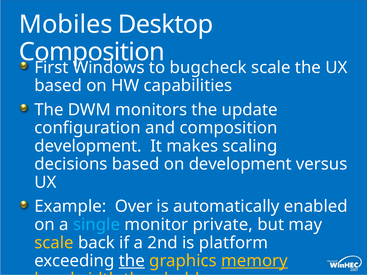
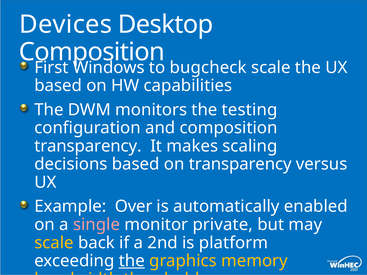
Mobiles: Mobiles -> Devices (66, 25)
update: update -> testing (250, 110)
development: development -> transparency (88, 146)
on development: development -> transparency (240, 164)
single colour: light blue -> pink (97, 225)
memory underline: present -> none (254, 261)
